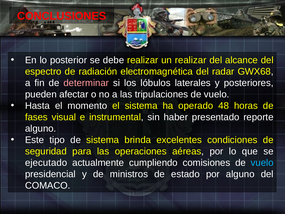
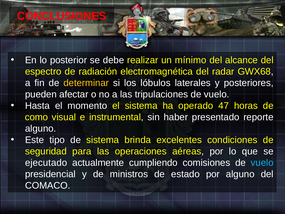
un realizar: realizar -> mínimo (191, 60)
determinar colour: pink -> yellow (86, 83)
48: 48 -> 47 (224, 106)
fases: fases -> como (36, 117)
